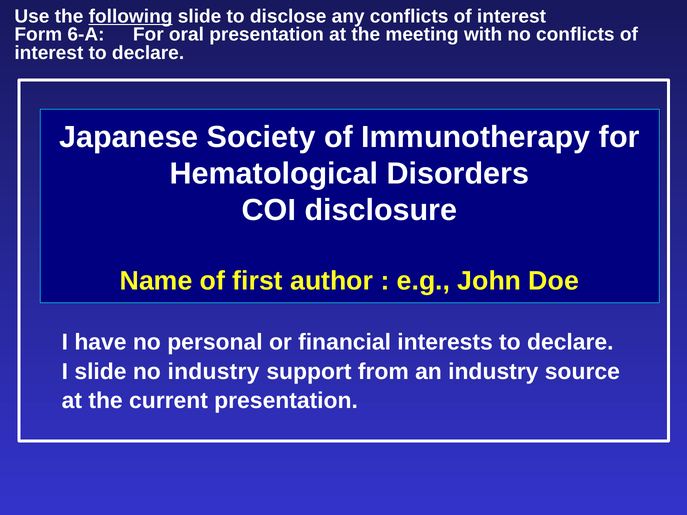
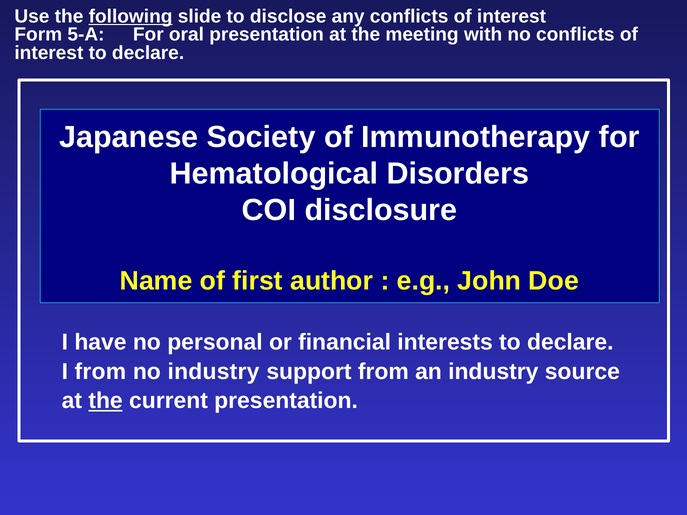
6-A: 6-A -> 5-A (86, 35)
I slide: slide -> from (100, 372)
the underline: none -> present (106, 401)
